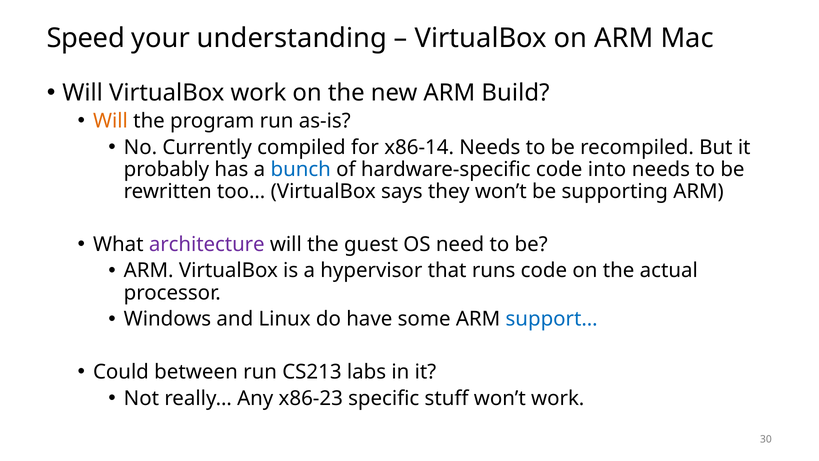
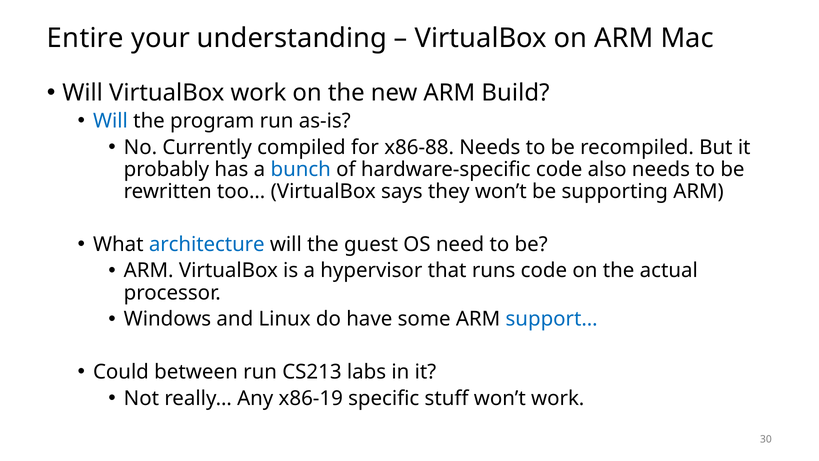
Speed: Speed -> Entire (85, 38)
Will colour: orange -> blue (110, 121)
x86-14: x86-14 -> x86-88 (419, 147)
into: into -> also (607, 169)
architecture colour: purple -> blue (207, 244)
x86-23: x86-23 -> x86-19 (311, 398)
